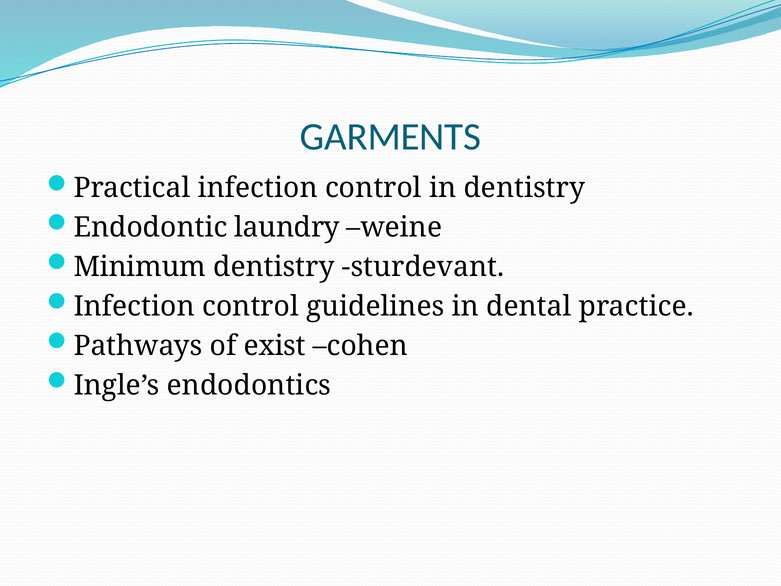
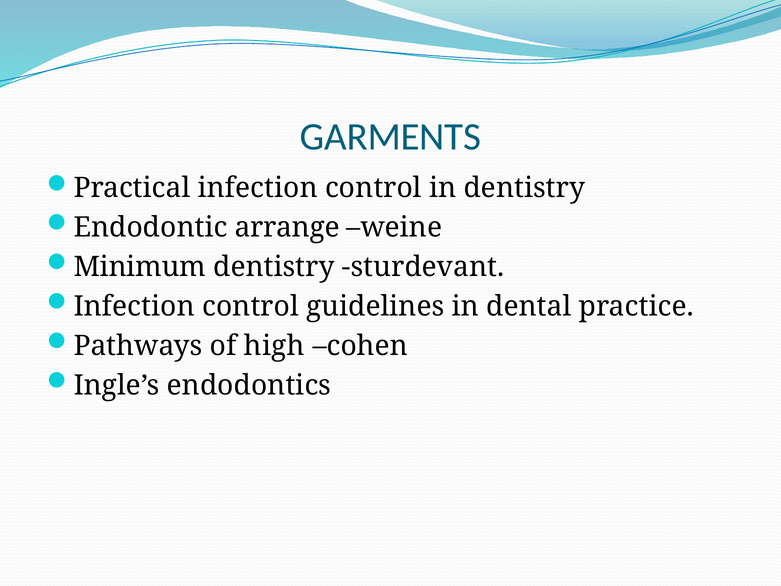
laundry: laundry -> arrange (287, 227)
exist: exist -> high (274, 346)
